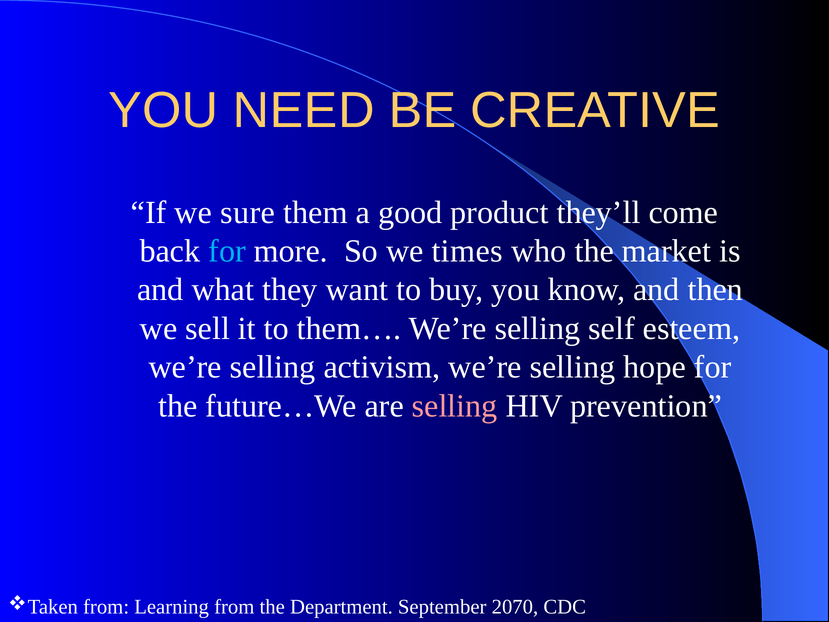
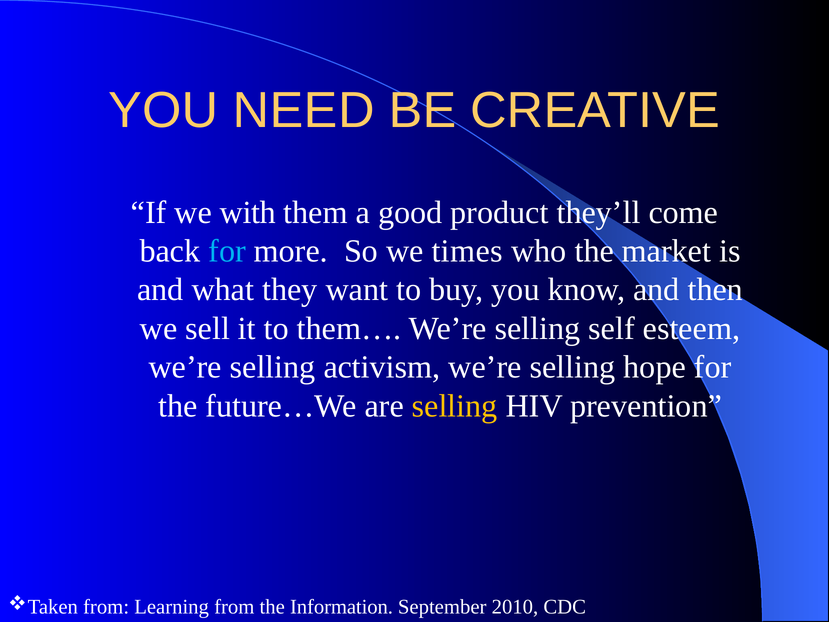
sure: sure -> with (248, 212)
selling colour: pink -> yellow (455, 406)
Department: Department -> Information (342, 606)
2070: 2070 -> 2010 (515, 606)
